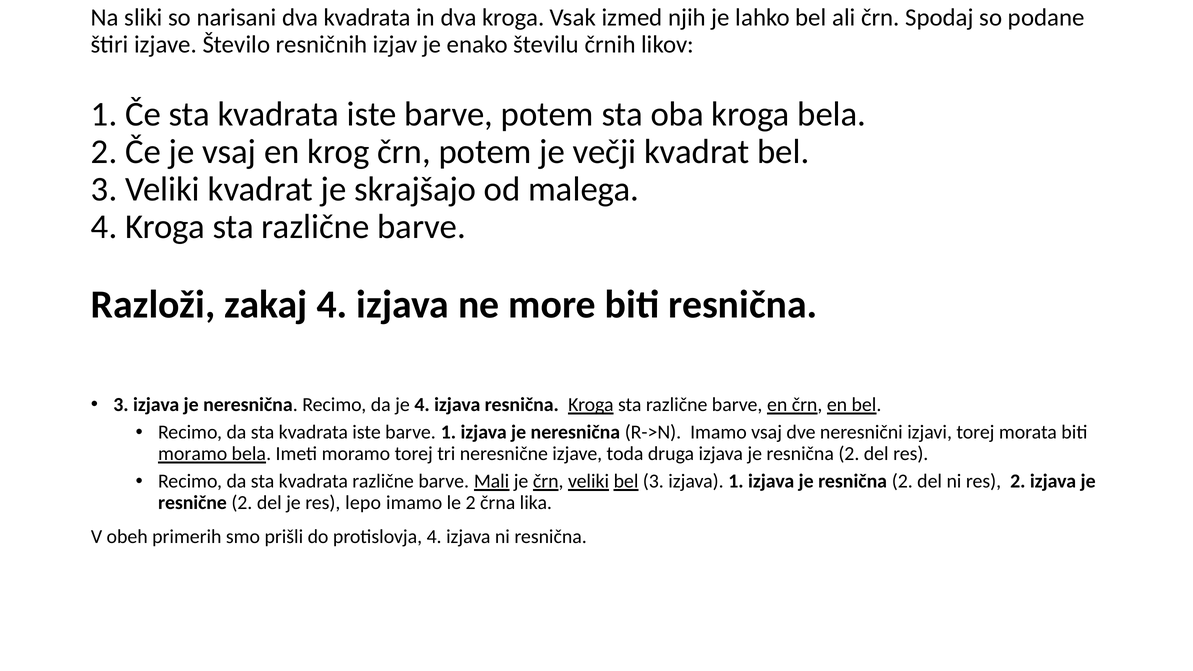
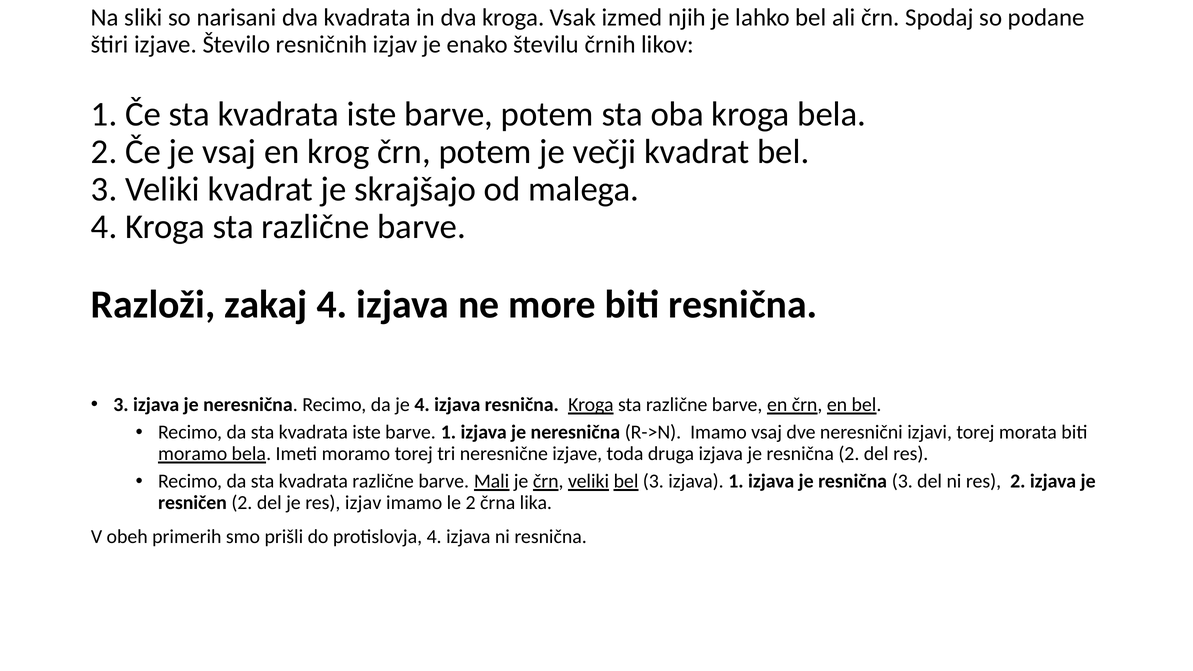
2: 2 -> 3 (902, 481)
resnične: resnične -> resničen (192, 503)
res lepo: lepo -> izjav (363, 503)
